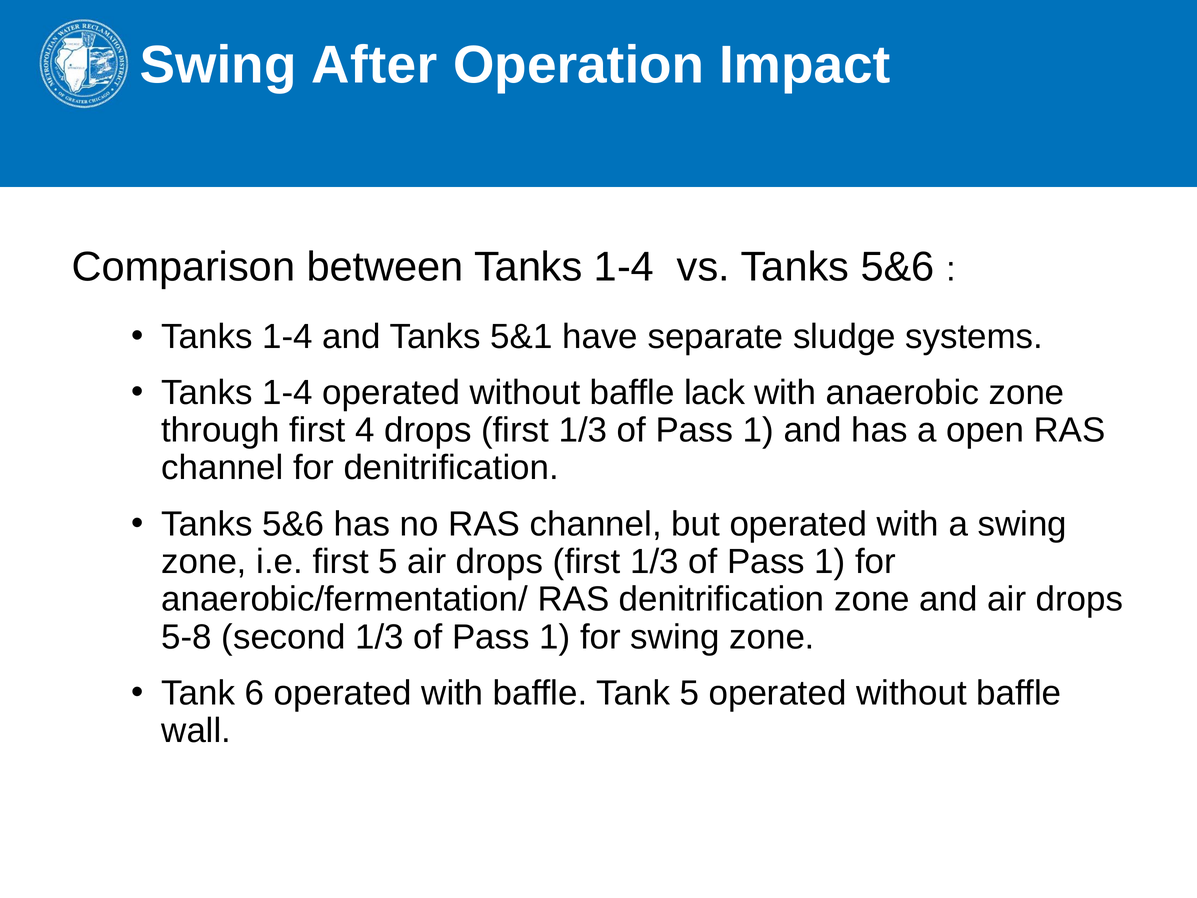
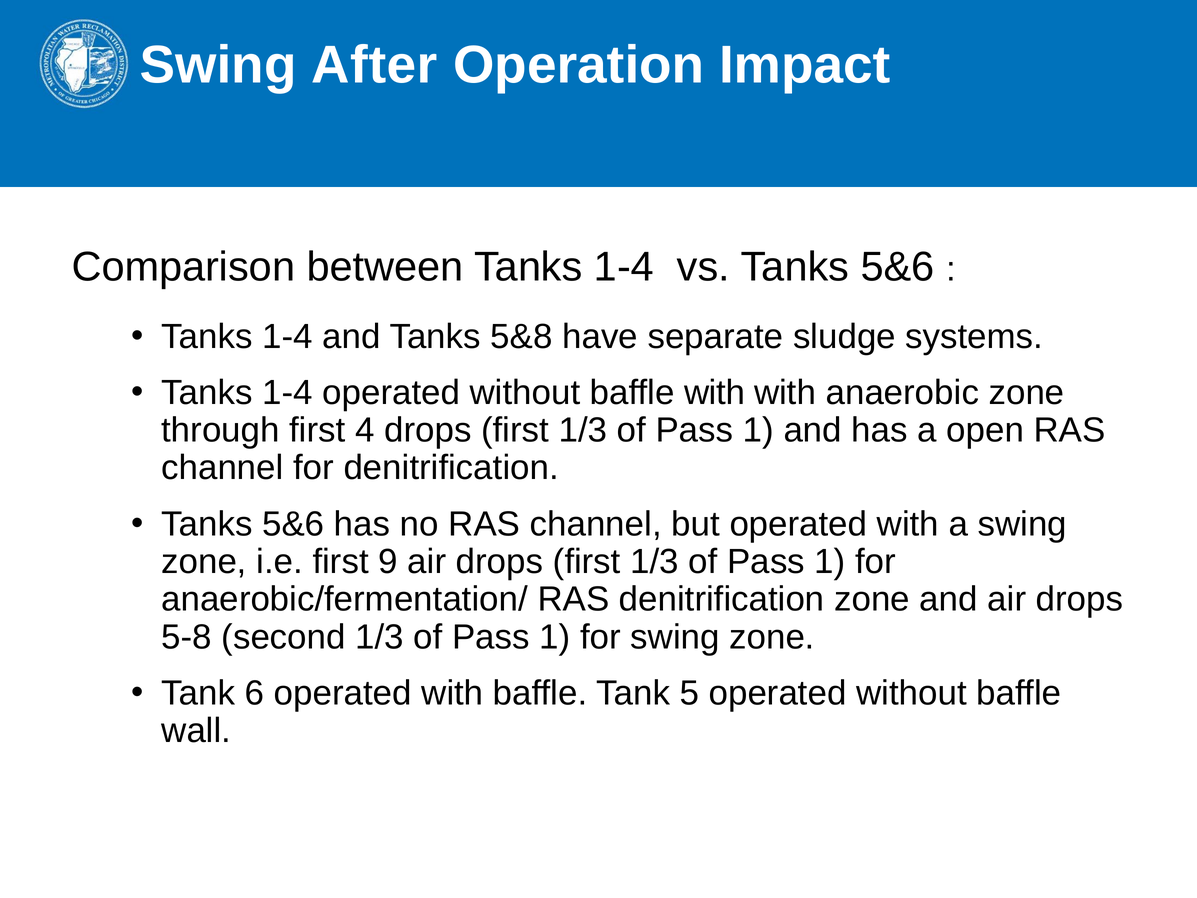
5&1: 5&1 -> 5&8 (521, 336)
baffle lack: lack -> with (715, 392)
first 5: 5 -> 9 (388, 562)
